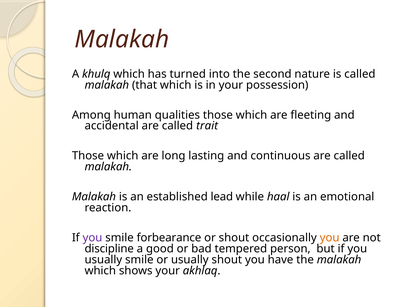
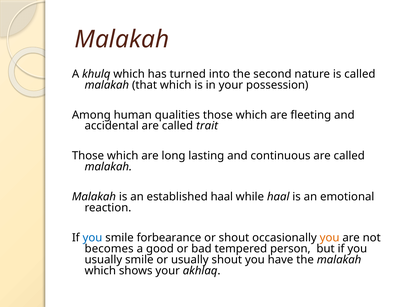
established lead: lead -> haal (222, 197)
you colour: purple -> blue (92, 238)
discipline: discipline -> becomes (109, 249)
